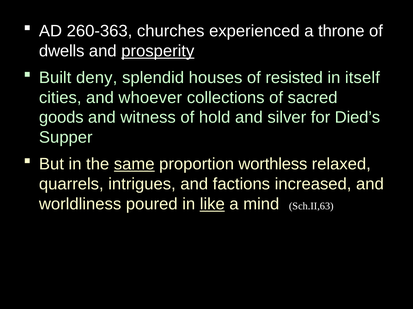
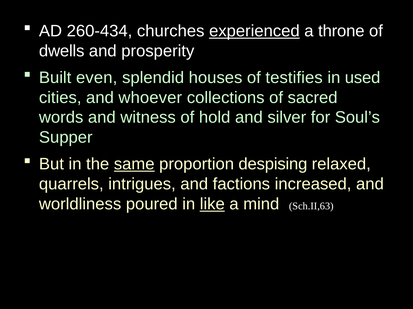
260-363: 260-363 -> 260-434 (100, 31)
experienced underline: none -> present (254, 31)
prosperity underline: present -> none (158, 51)
deny: deny -> even (97, 78)
resisted: resisted -> testifies (294, 78)
itself: itself -> used (363, 78)
goods: goods -> words (61, 118)
Died’s: Died’s -> Soul’s (357, 118)
worthless: worthless -> despising (273, 164)
